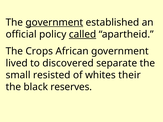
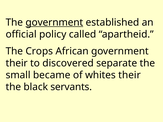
called underline: present -> none (83, 34)
lived: lived -> their (17, 63)
resisted: resisted -> became (52, 75)
reserves: reserves -> servants (71, 87)
